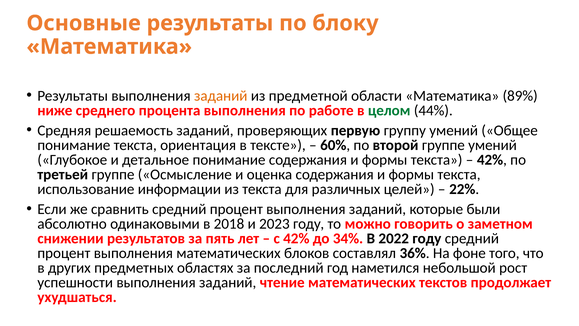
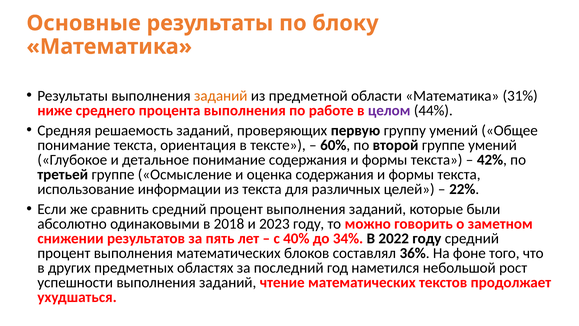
89%: 89% -> 31% (520, 96)
целом colour: green -> purple (389, 110)
с 42%: 42% -> 40% (296, 238)
